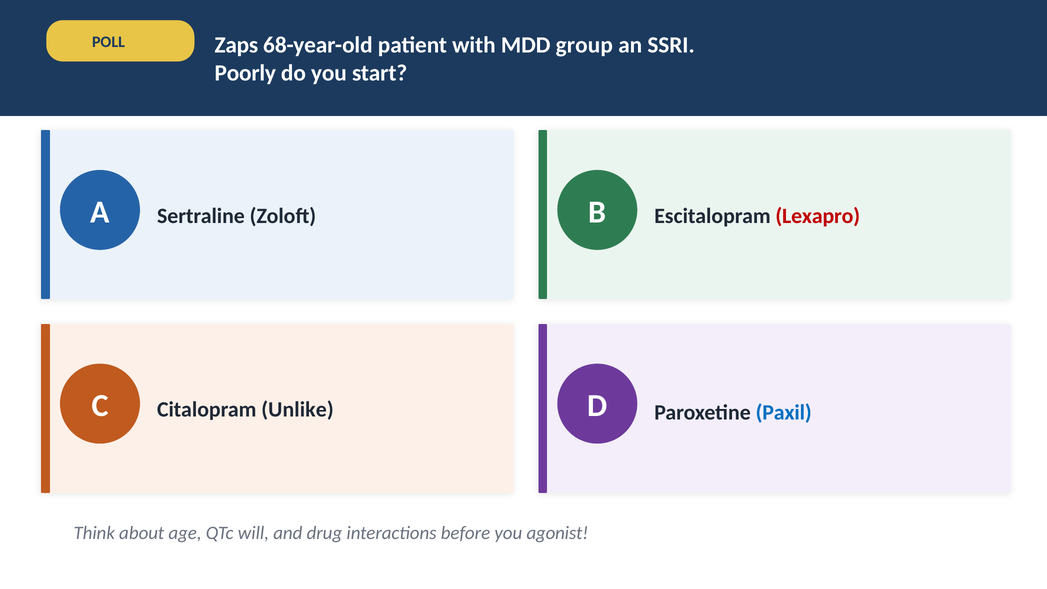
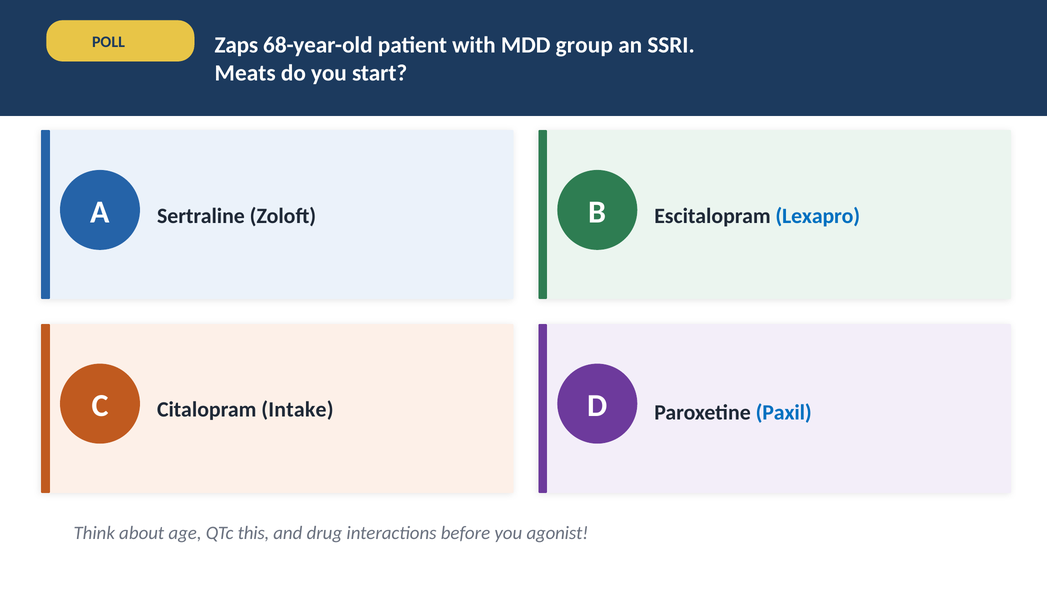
Poorly: Poorly -> Meats (245, 73)
Lexapro colour: red -> blue (818, 216)
Unlike: Unlike -> Intake (297, 409)
will: will -> this (253, 533)
